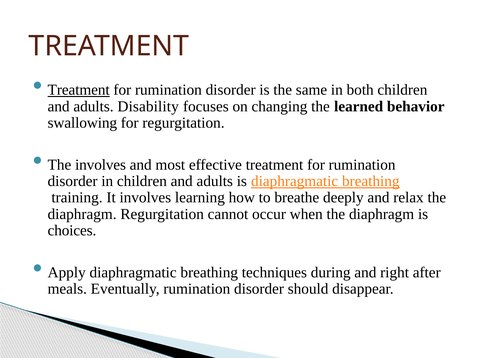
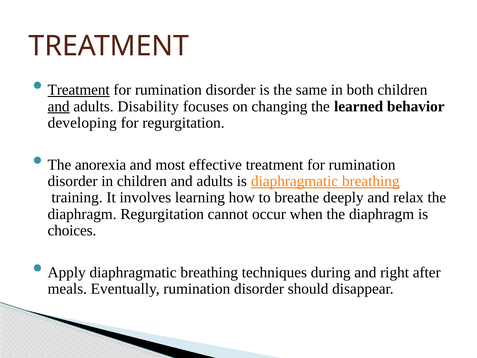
and underline: none -> present (59, 106)
swallowing: swallowing -> developing (82, 123)
The involves: involves -> anorexia (101, 165)
